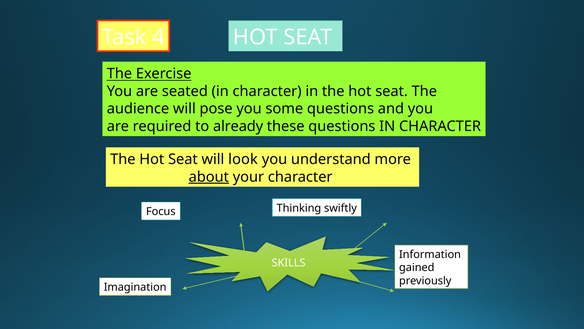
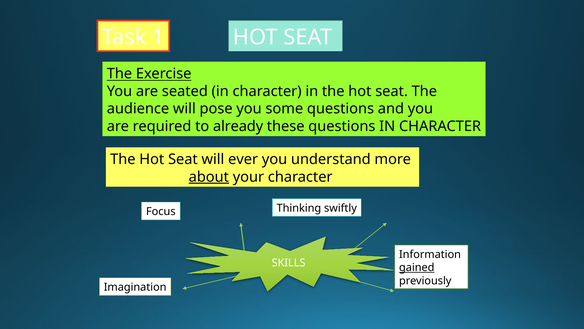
4: 4 -> 1 (159, 37)
look: look -> ever (243, 159)
gained underline: none -> present (417, 267)
